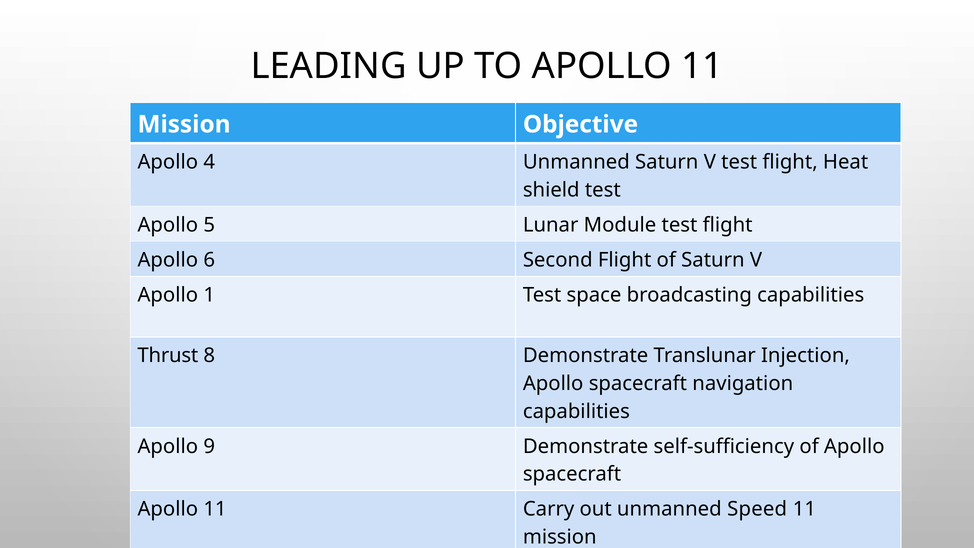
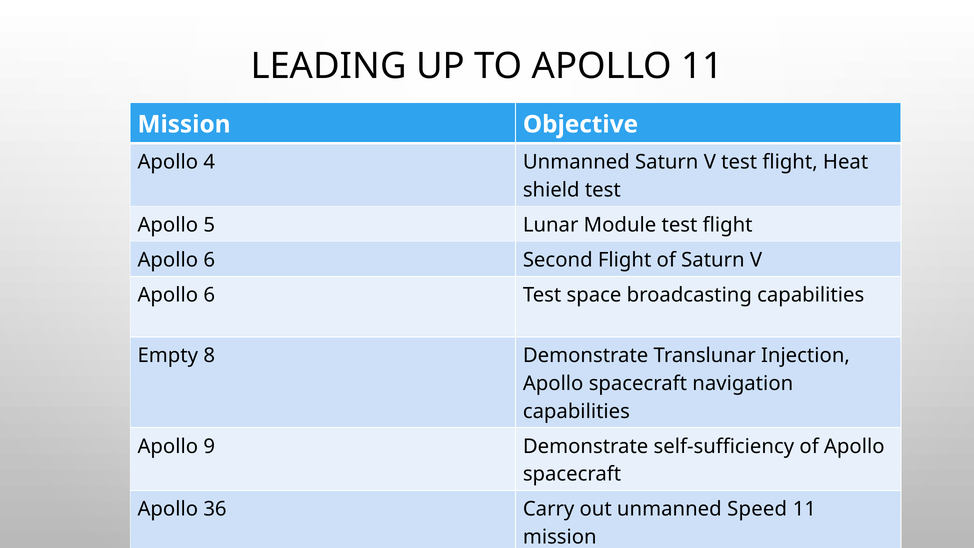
1: 1 -> 6 (209, 295)
Thrust: Thrust -> Empty (168, 356)
11: 11 -> 36 (215, 509)
